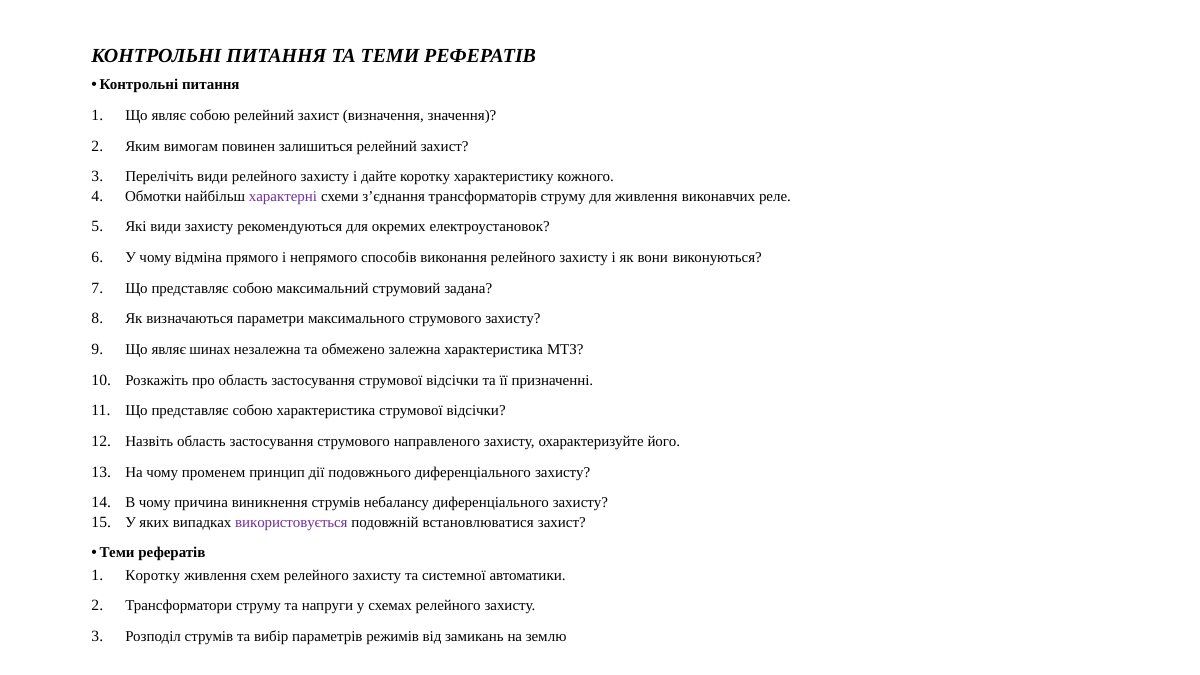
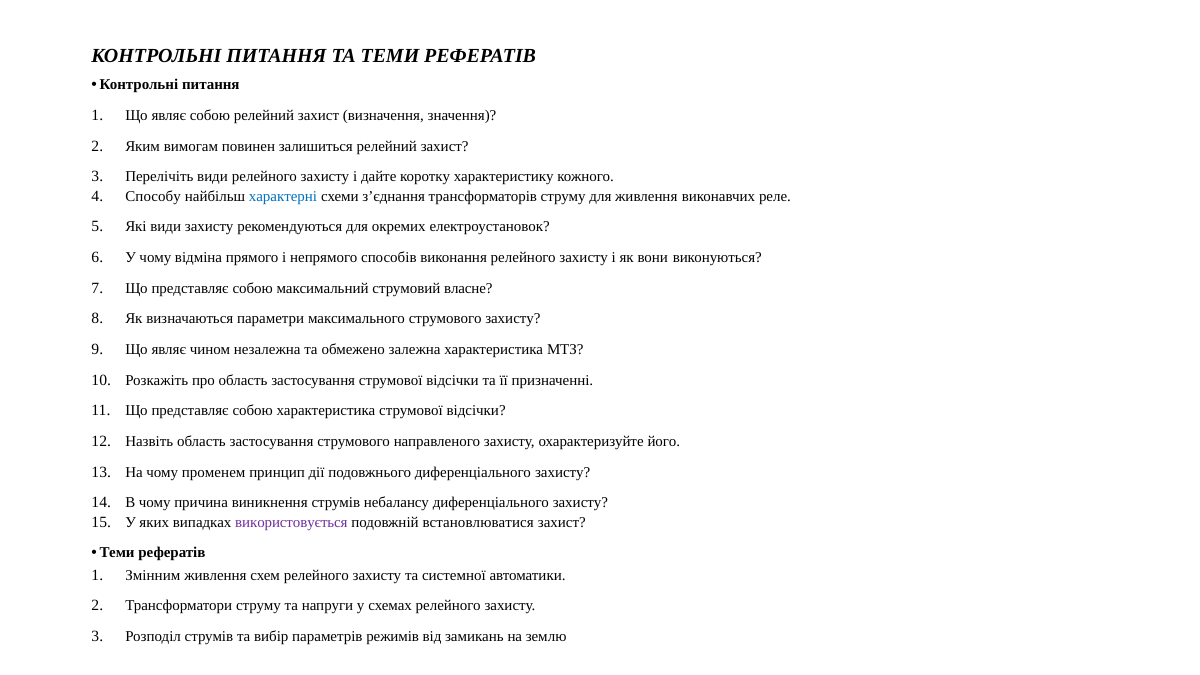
Обмотки: Обмотки -> Способу (153, 196)
характерні colour: purple -> blue (283, 196)
задана: задана -> власне (468, 288)
шинах: шинах -> чином (210, 350)
Коротку: Коротку -> Змінним (153, 575)
